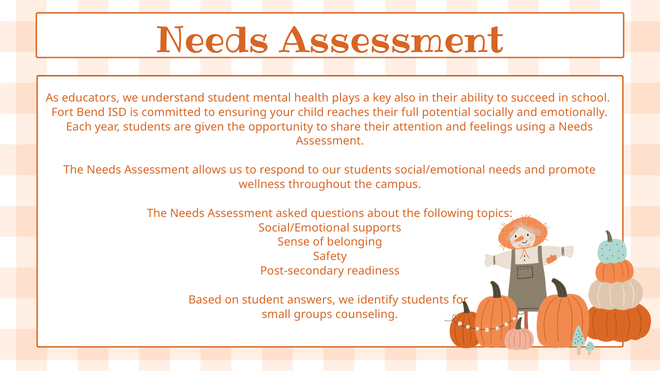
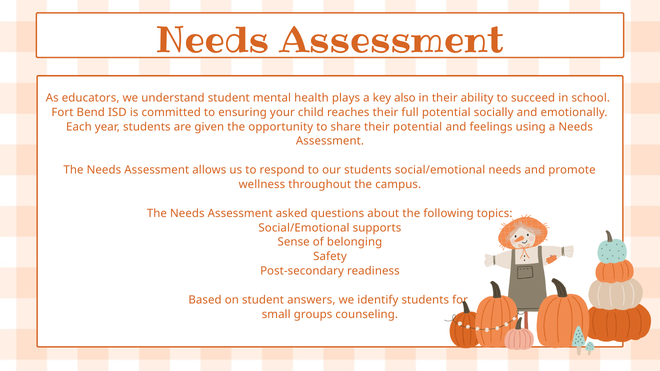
their attention: attention -> potential (418, 127)
